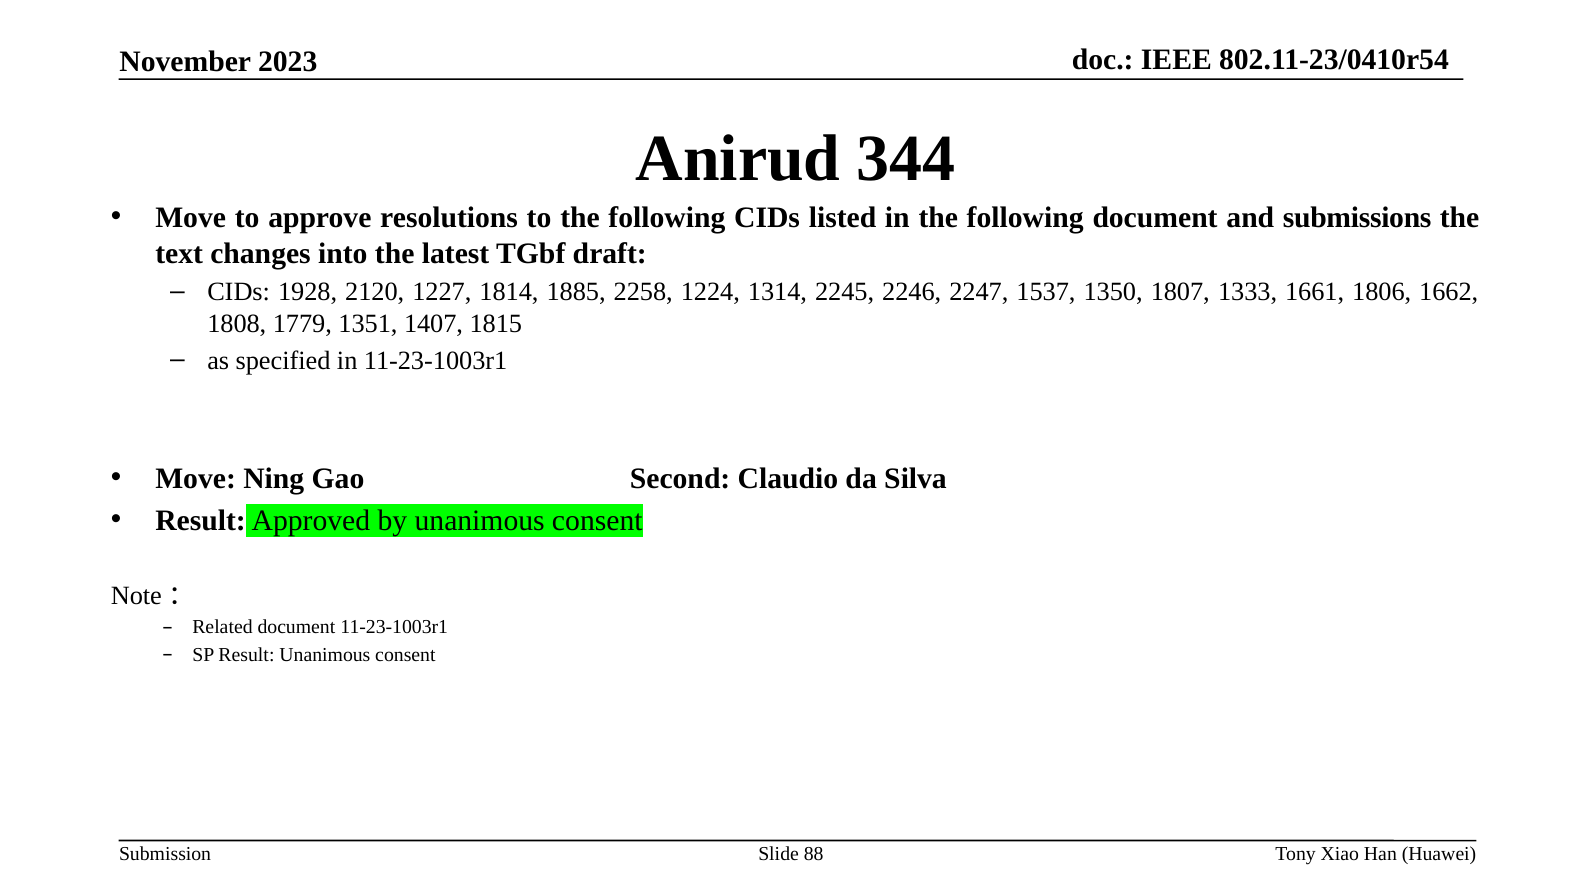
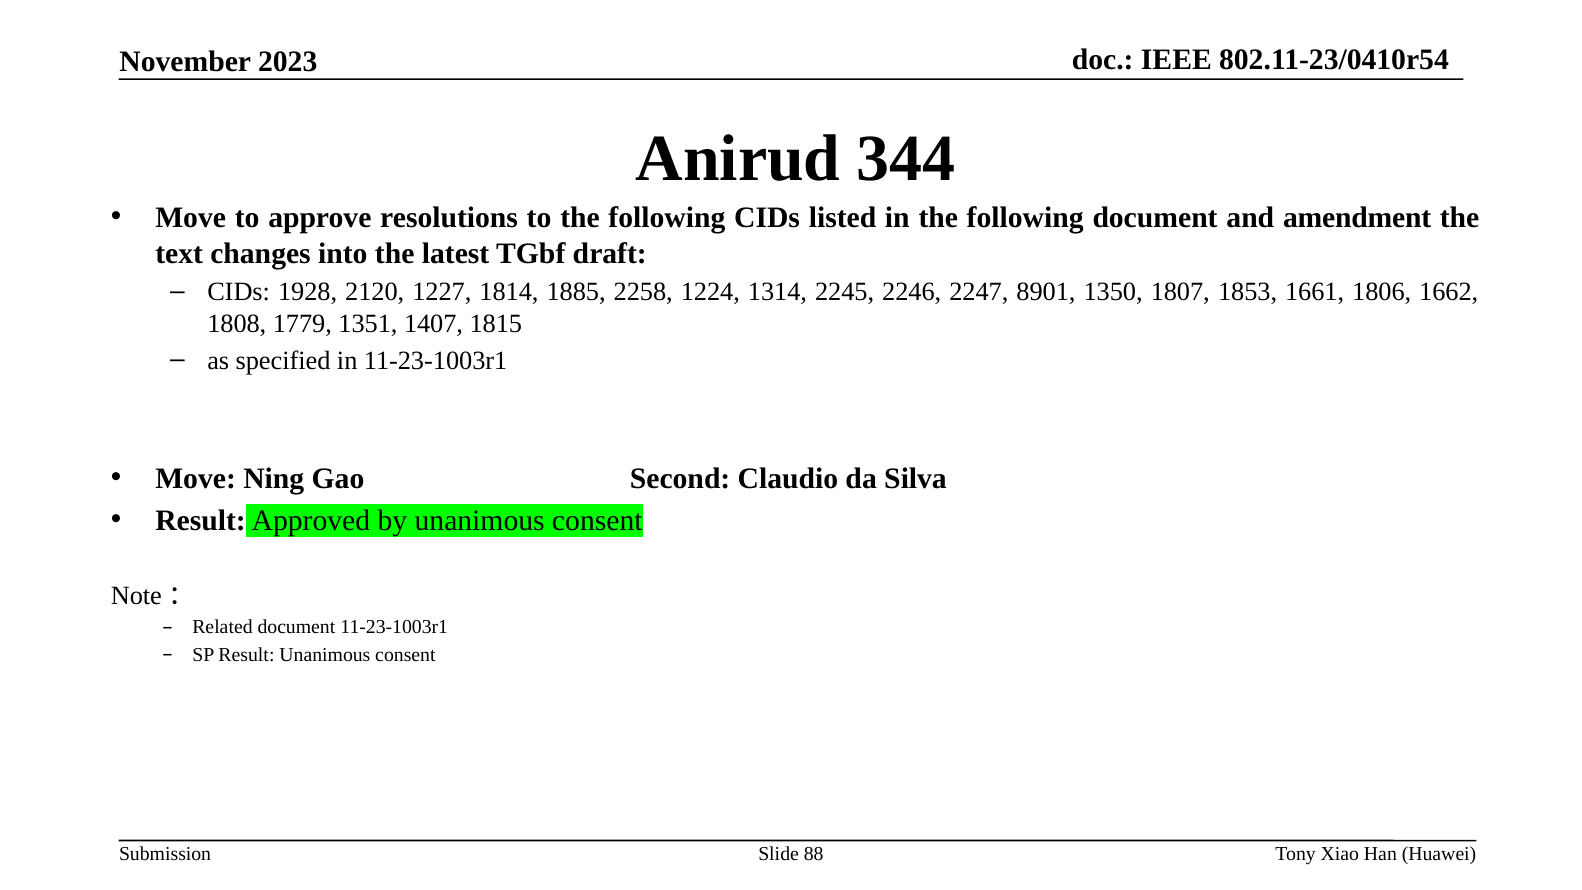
submissions: submissions -> amendment (1357, 218)
1537: 1537 -> 8901 (1046, 292)
1333: 1333 -> 1853 (1248, 292)
